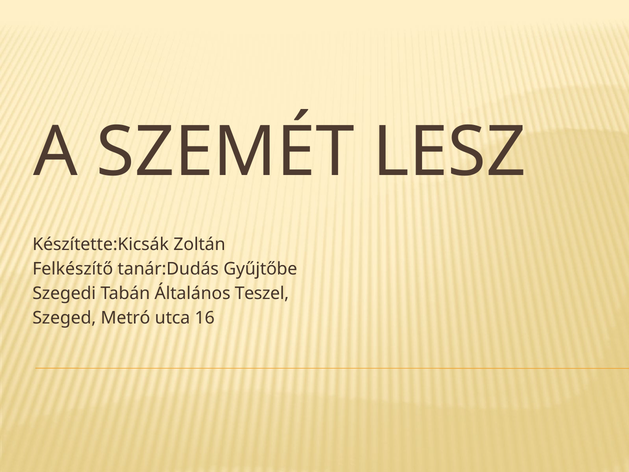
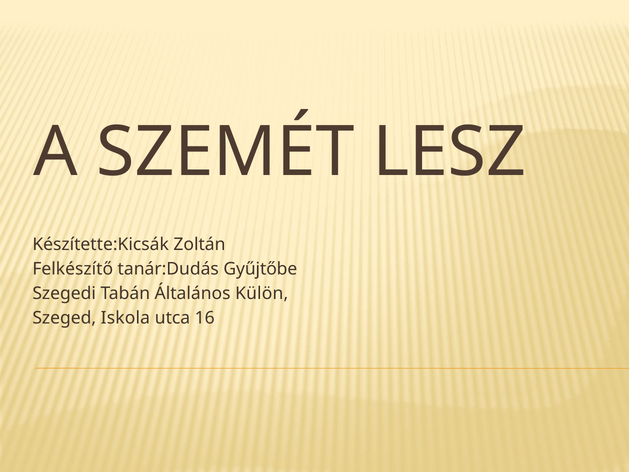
Teszel: Teszel -> Külön (262, 293)
Metró: Metró -> Iskola (125, 318)
